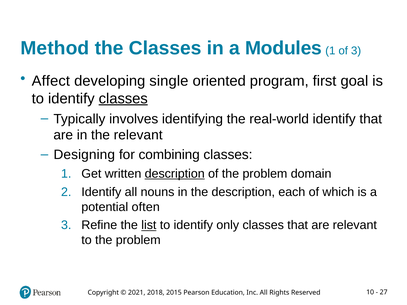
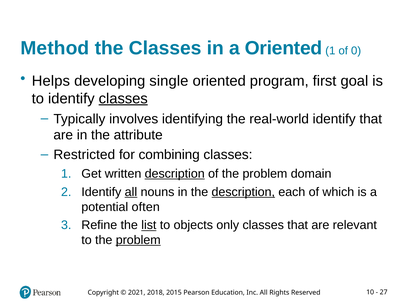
a Modules: Modules -> Oriented (283, 48)
of 3: 3 -> 0 (356, 51)
Affect: Affect -> Helps (51, 81)
the relevant: relevant -> attribute (138, 135)
Designing: Designing -> Restricted (84, 155)
all underline: none -> present (131, 192)
description underline: none -> present (243, 192)
identify: identify -> objects (193, 225)
problem underline: none -> present (138, 240)
